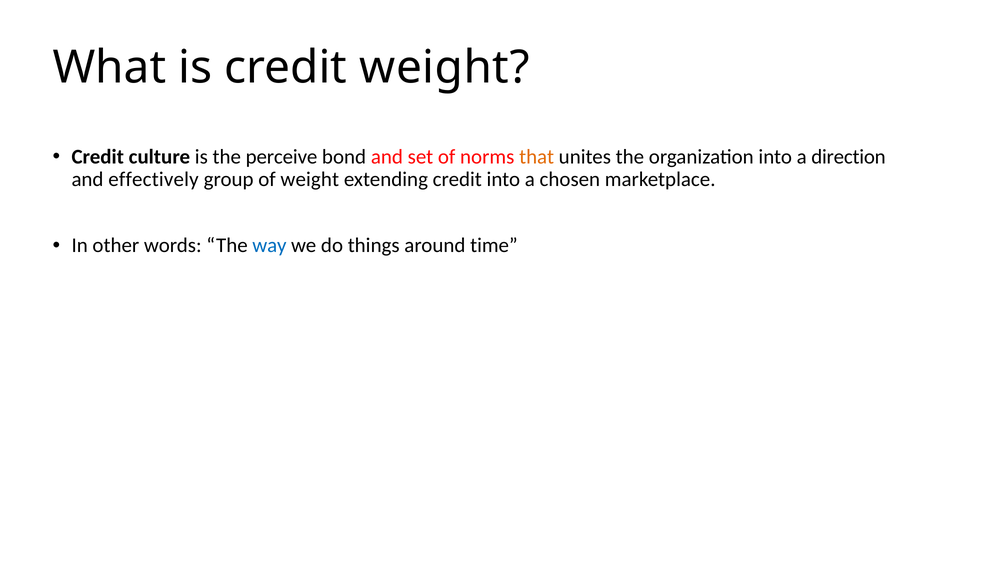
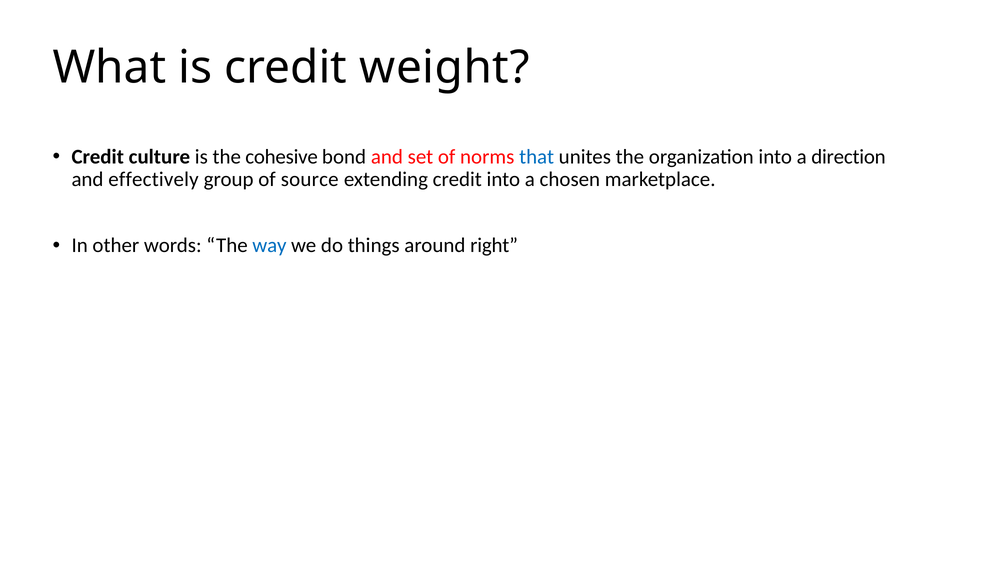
perceive: perceive -> cohesive (282, 157)
that colour: orange -> blue (537, 157)
of weight: weight -> source (310, 180)
time: time -> right (494, 246)
